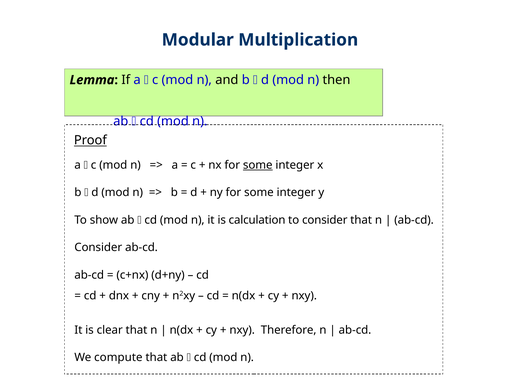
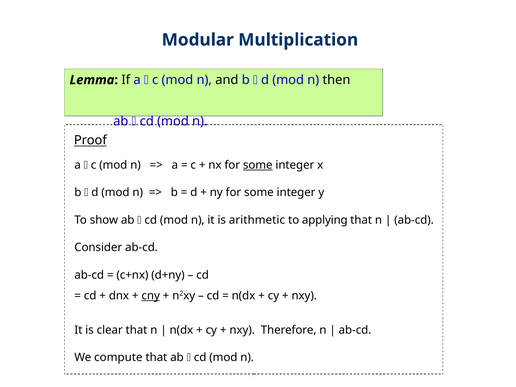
calculation: calculation -> arithmetic (257, 220)
to consider: consider -> applying (325, 220)
cny underline: none -> present (151, 296)
